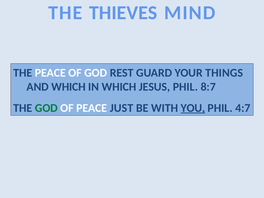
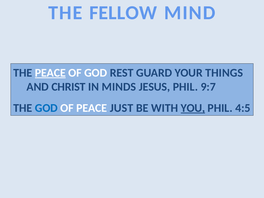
THIEVES: THIEVES -> FELLOW (123, 13)
PEACE underline: none -> present (50, 73)
AND WHICH: WHICH -> CHRIST (68, 87)
IN WHICH: WHICH -> MINDS (119, 87)
8:7: 8:7 -> 9:7 (208, 87)
GOD colour: green -> blue (46, 108)
4:7: 4:7 -> 4:5 (243, 108)
